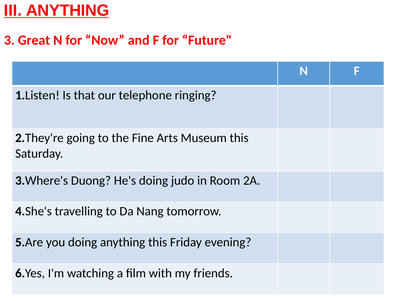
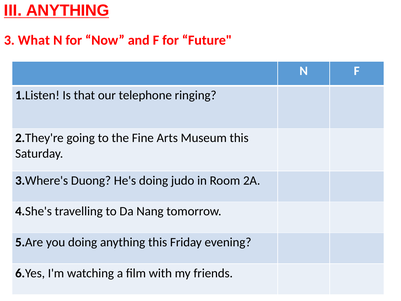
Great: Great -> What (34, 40)
